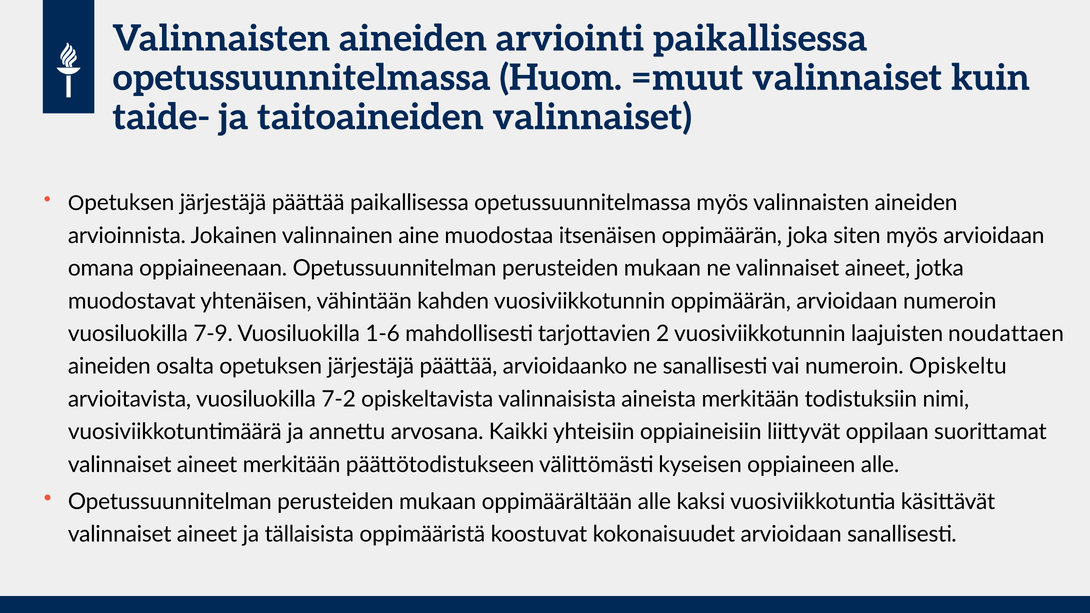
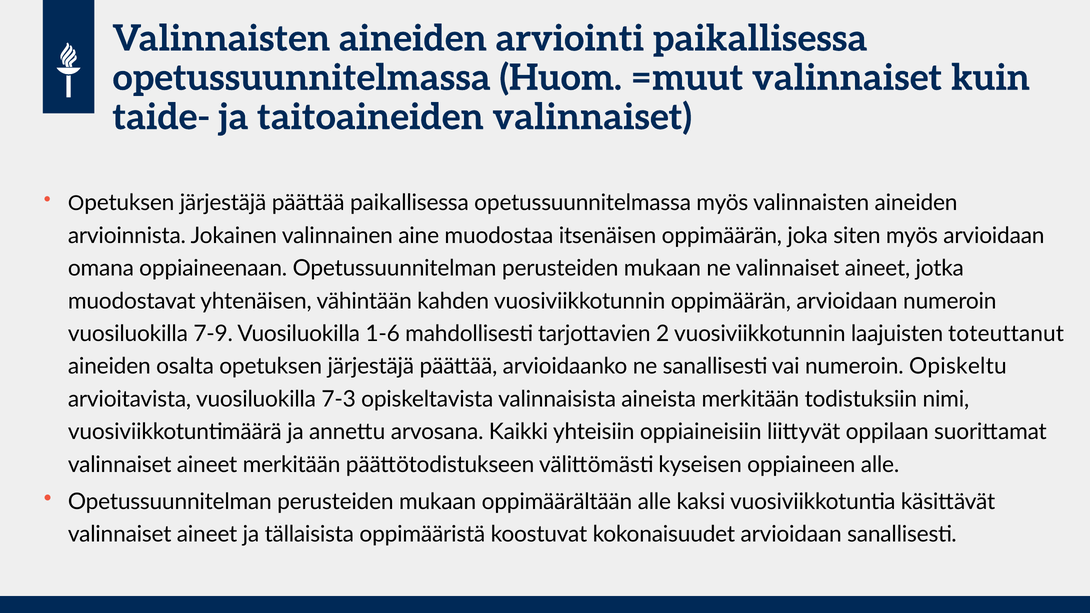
noudattaen: noudattaen -> toteuttanut (1006, 334)
7-2: 7-2 -> 7-3 (339, 399)
